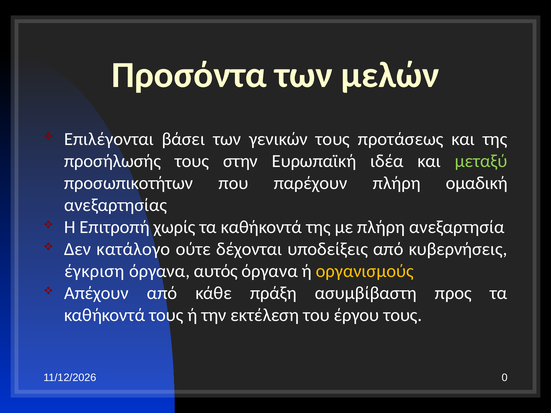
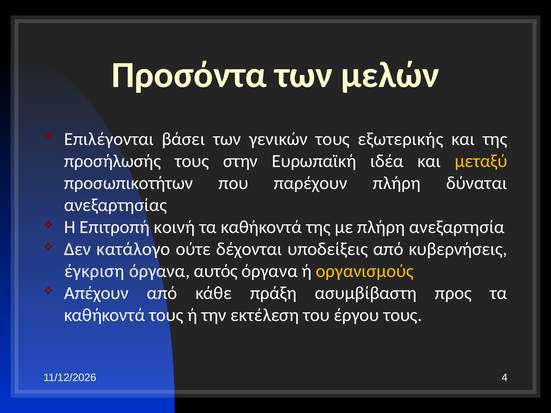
προτάσεως: προτάσεως -> εξωτερικής (401, 139)
μεταξύ colour: light green -> yellow (481, 161)
ομαδική: ομαδική -> δύναται (477, 183)
χωρίς: χωρίς -> κοινή (174, 227)
0: 0 -> 4 (505, 378)
